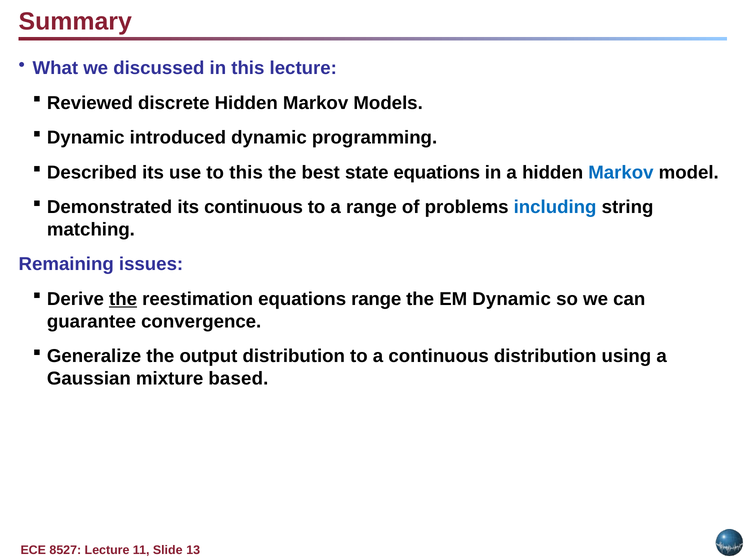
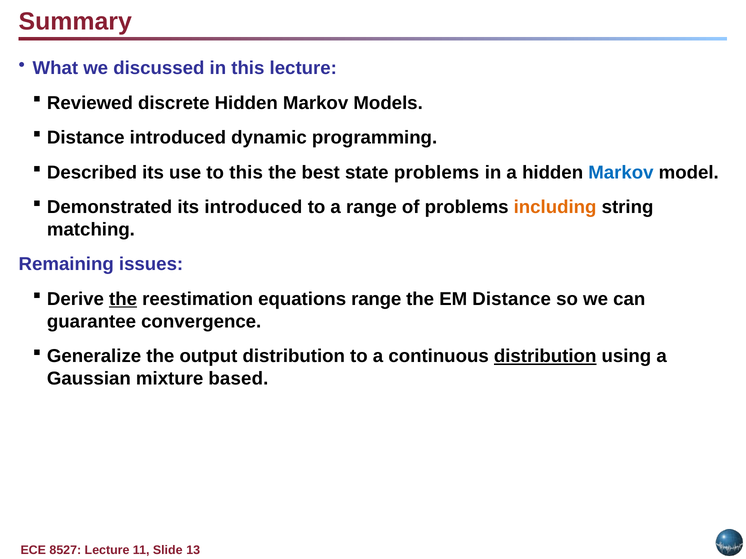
Dynamic: Dynamic -> Distance (86, 138)
state equations: equations -> problems (437, 173)
its continuous: continuous -> introduced (253, 207)
including colour: blue -> orange (555, 207)
EM Dynamic: Dynamic -> Distance (512, 299)
distribution underline: none -> present (545, 357)
